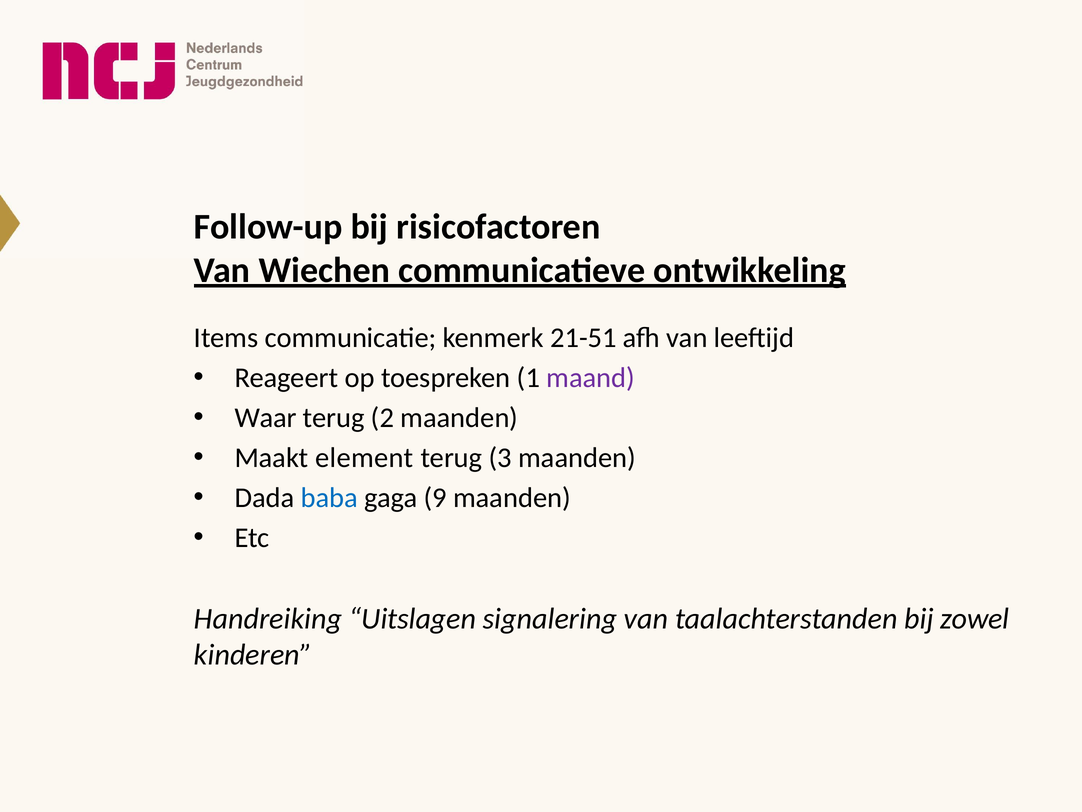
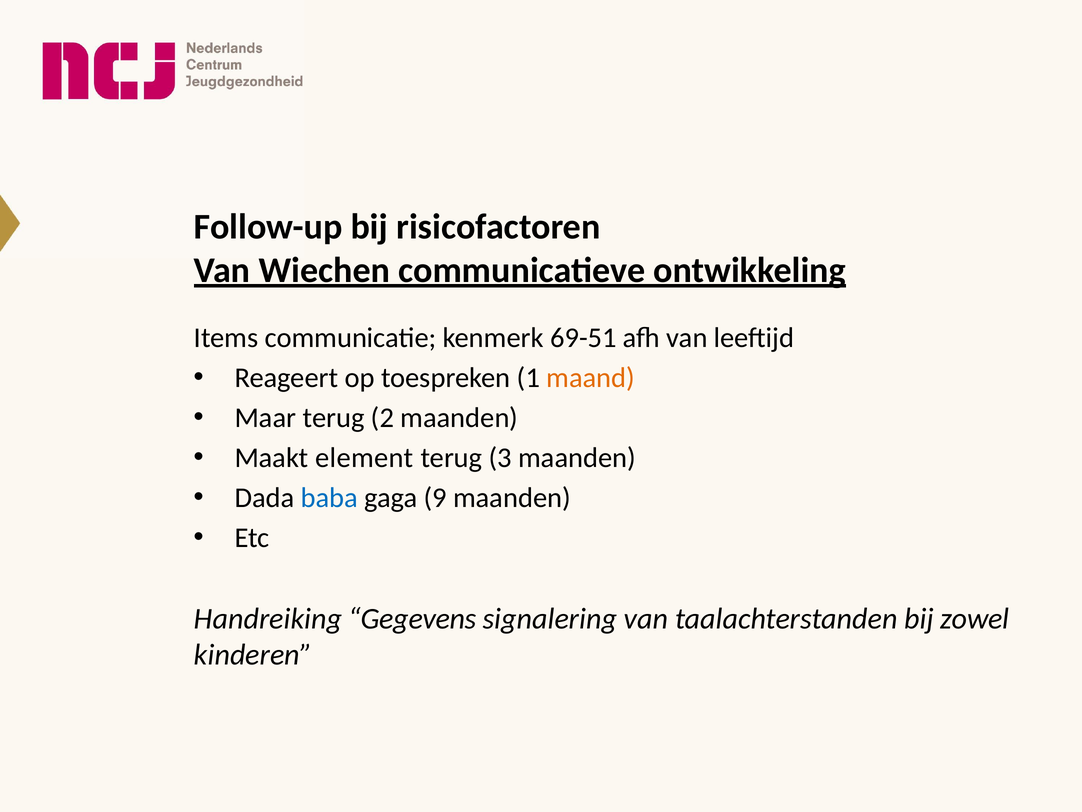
21-51: 21-51 -> 69-51 (583, 338)
maand colour: purple -> orange (591, 378)
Waar: Waar -> Maar (265, 418)
Uitslagen: Uitslagen -> Gegevens (413, 619)
